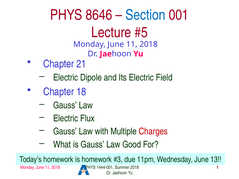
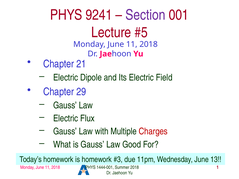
8646: 8646 -> 9241 (99, 15)
Section colour: blue -> purple (145, 15)
18: 18 -> 29 (81, 92)
